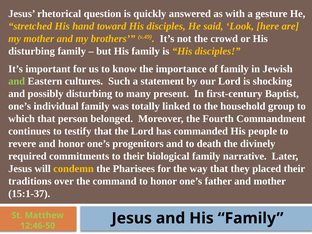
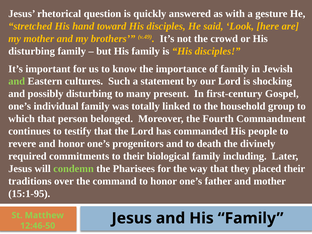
Baptist: Baptist -> Gospel (282, 94)
narrative: narrative -> including (245, 156)
condemn colour: yellow -> light green (74, 169)
15:1-37: 15:1-37 -> 15:1-95 (29, 194)
